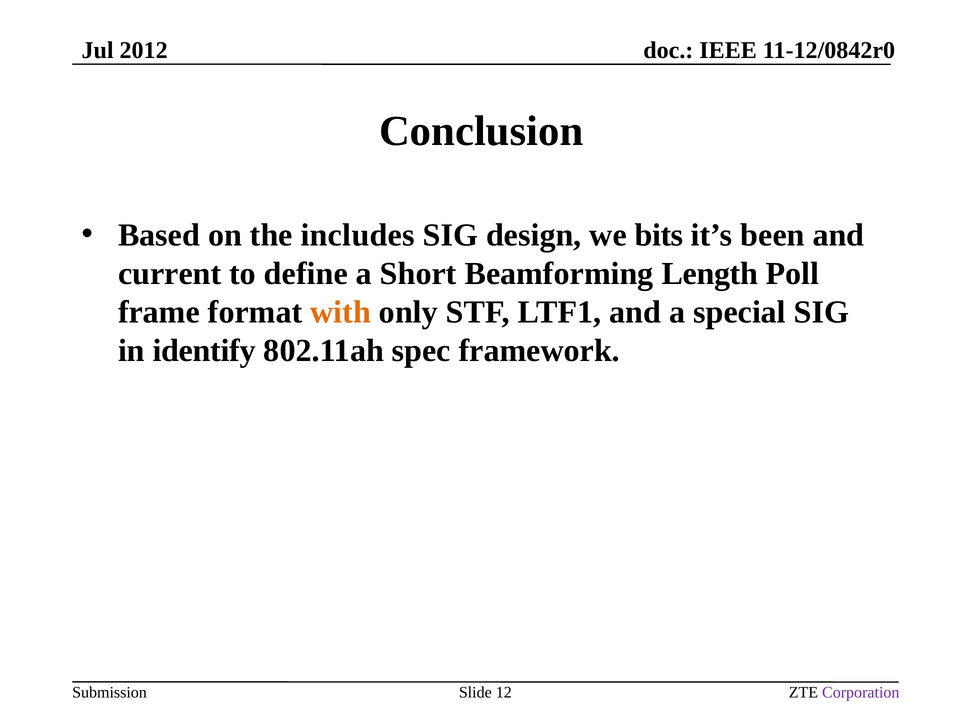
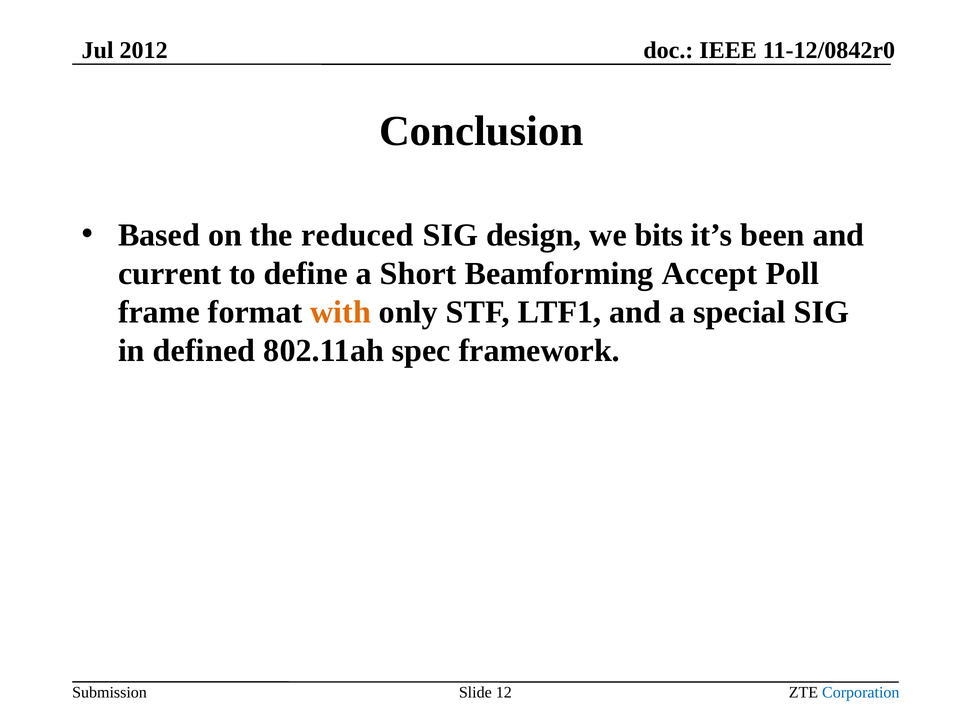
includes: includes -> reduced (358, 235)
Length: Length -> Accept (709, 274)
identify: identify -> defined (204, 351)
Corporation colour: purple -> blue (861, 693)
